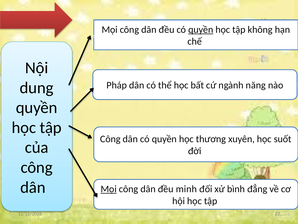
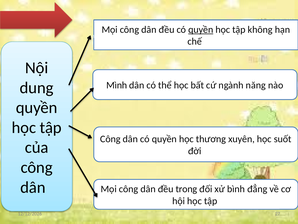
Pháp: Pháp -> Mình (117, 85)
Mọi underline: present -> none (109, 189)
minh: minh -> trong (186, 189)
